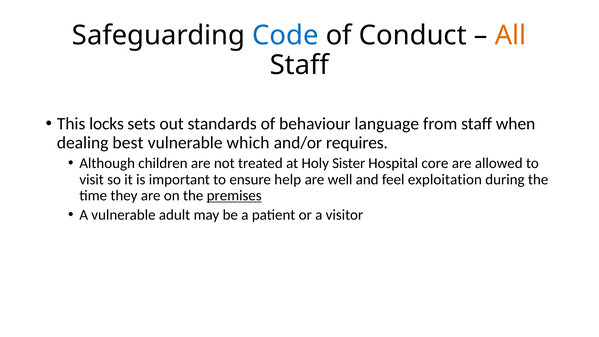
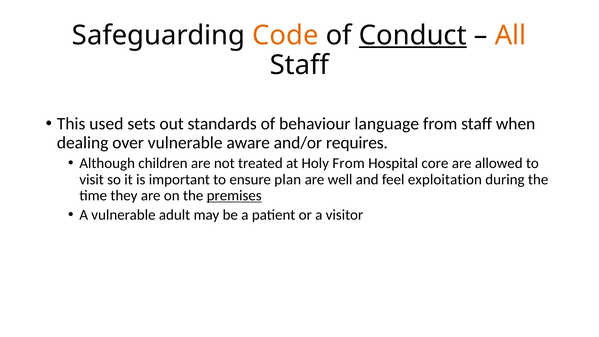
Code colour: blue -> orange (285, 35)
Conduct underline: none -> present (413, 35)
locks: locks -> used (106, 124)
best: best -> over (128, 143)
which: which -> aware (248, 143)
Holy Sister: Sister -> From (349, 163)
help: help -> plan (288, 179)
